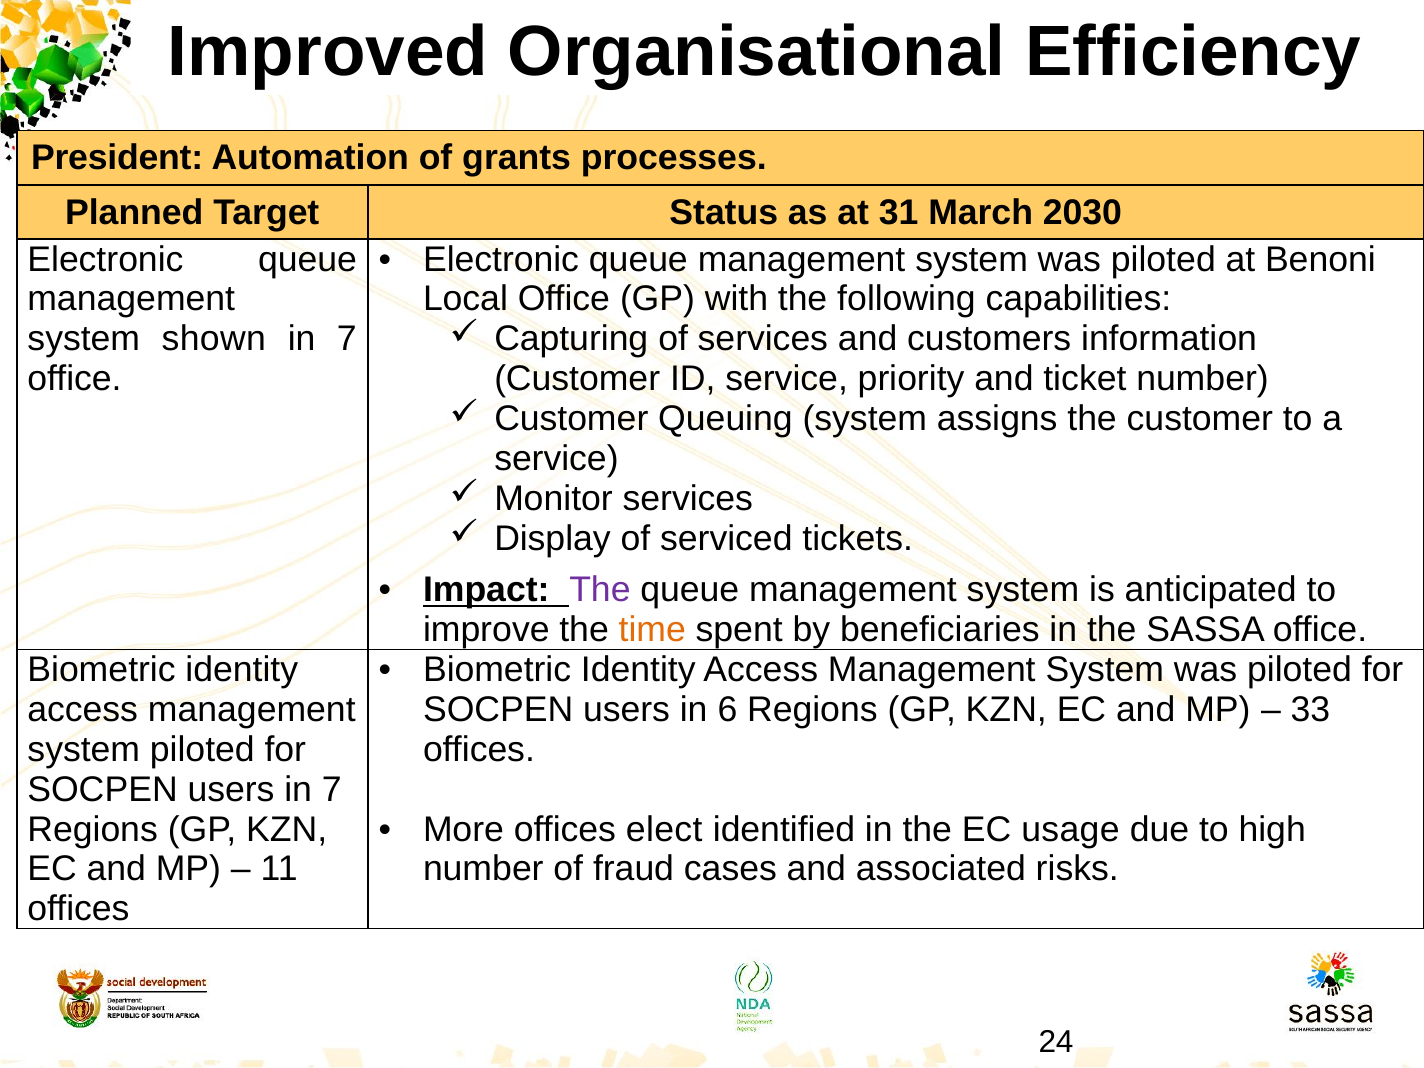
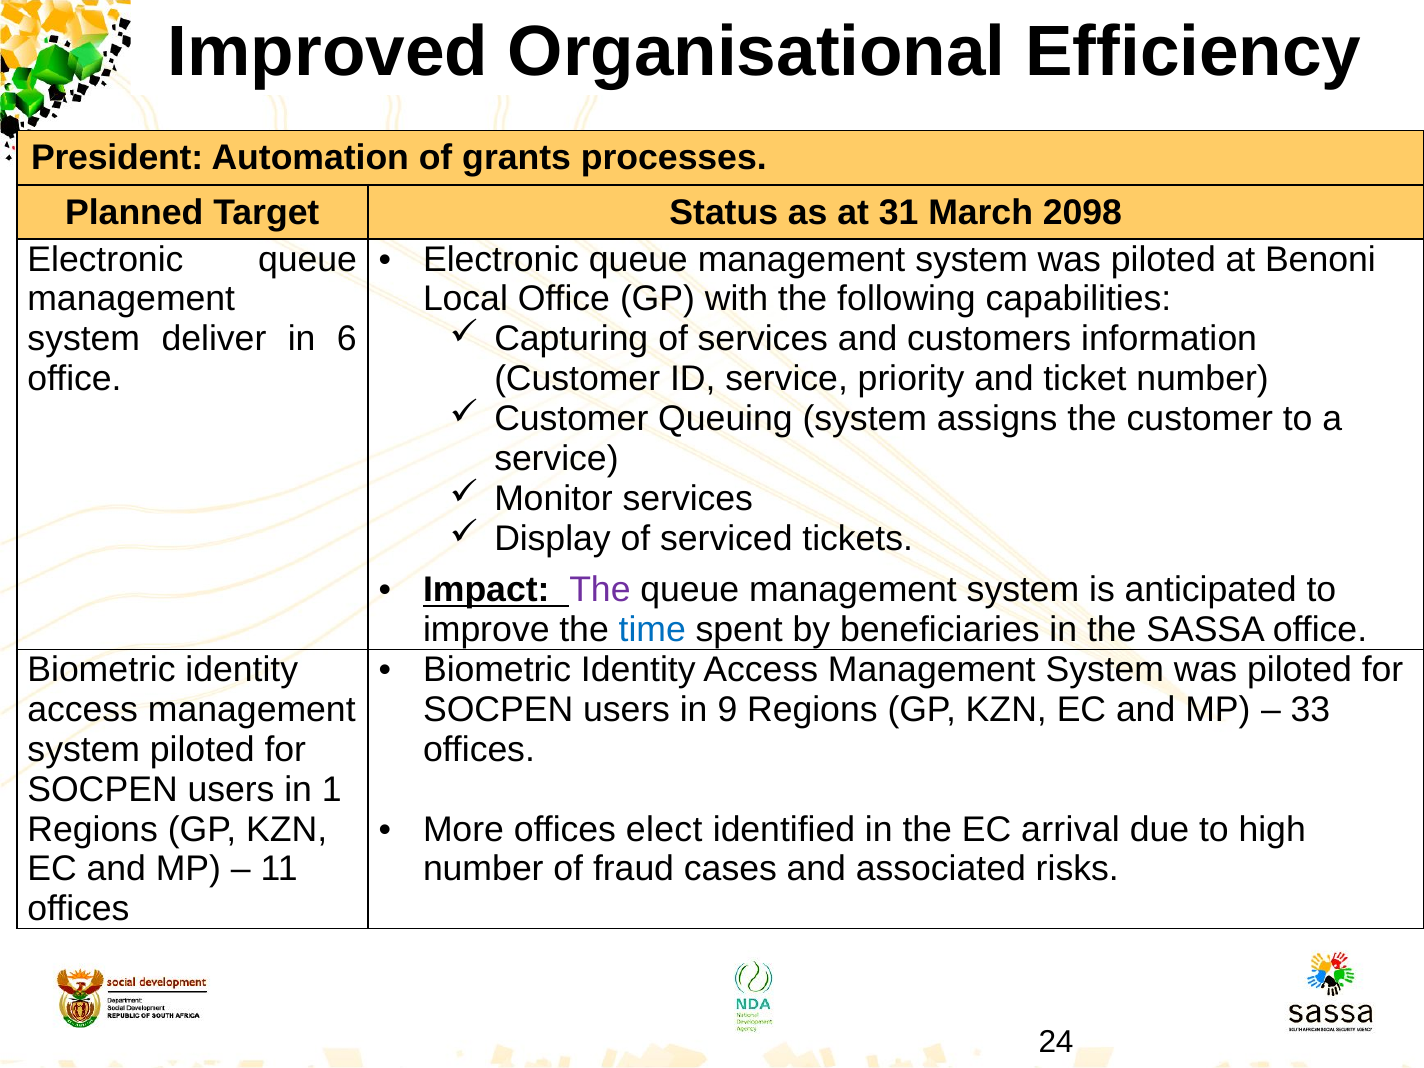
2030: 2030 -> 2098 (1082, 212)
shown: shown -> deliver (214, 339)
7: 7 -> 6 (347, 339)
time colour: orange -> blue (652, 630)
6: 6 -> 9 (727, 710)
users in 7: 7 -> 1 (332, 790)
usage: usage -> arrival (1071, 829)
